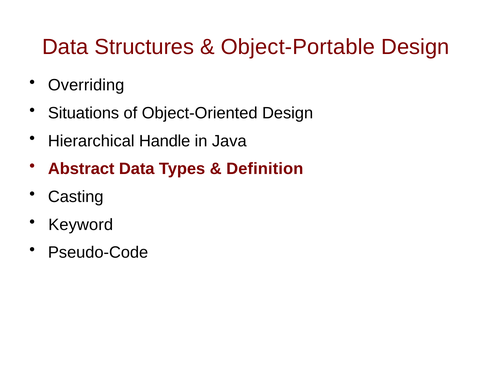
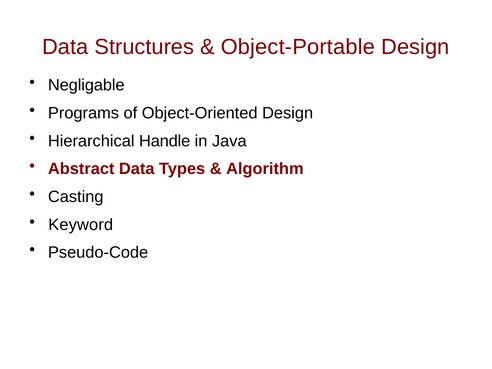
Overriding: Overriding -> Negligable (86, 85)
Situations: Situations -> Programs (83, 113)
Definition: Definition -> Algorithm (265, 169)
